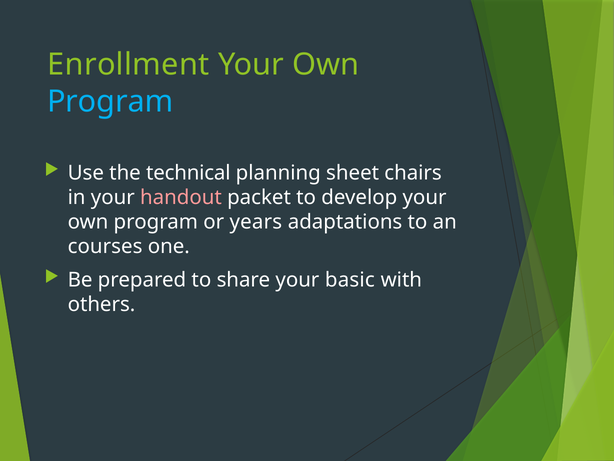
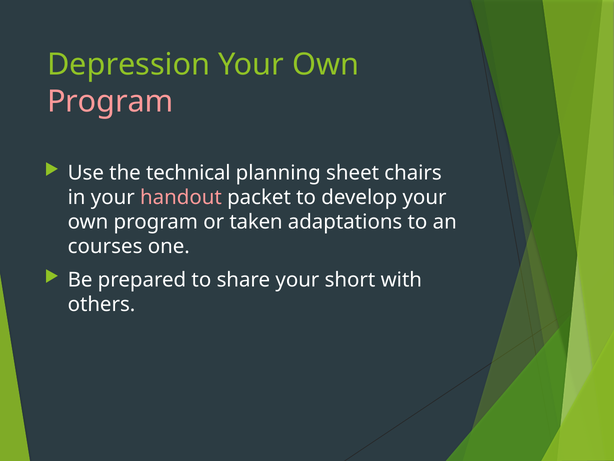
Enrollment: Enrollment -> Depression (129, 65)
Program colour: light blue -> pink (110, 101)
years: years -> taken (256, 222)
basic: basic -> short (350, 279)
